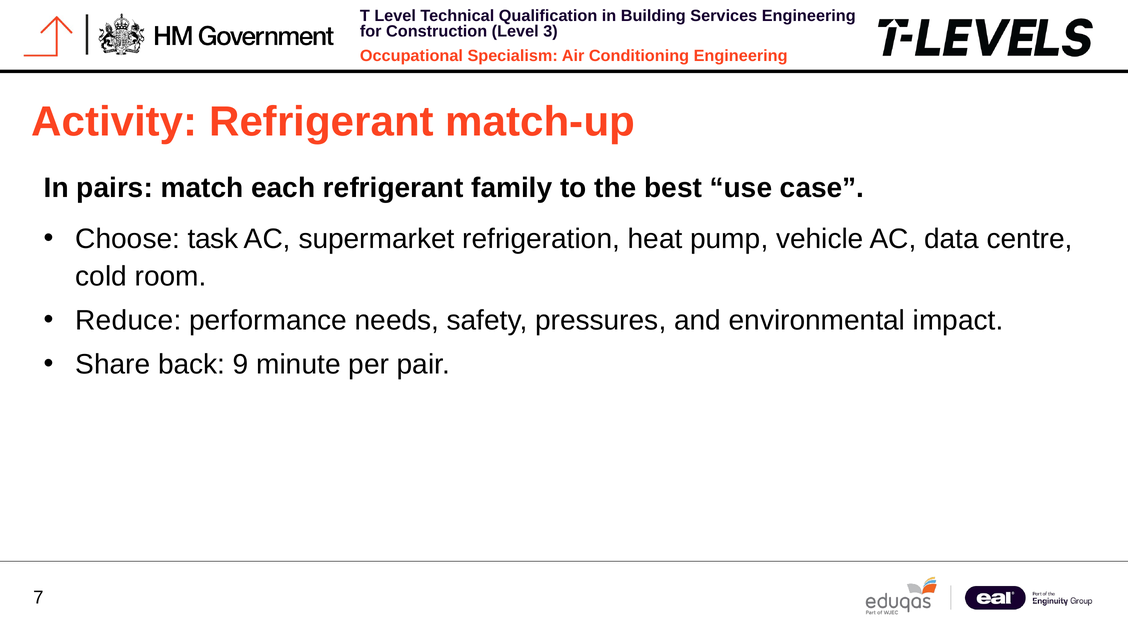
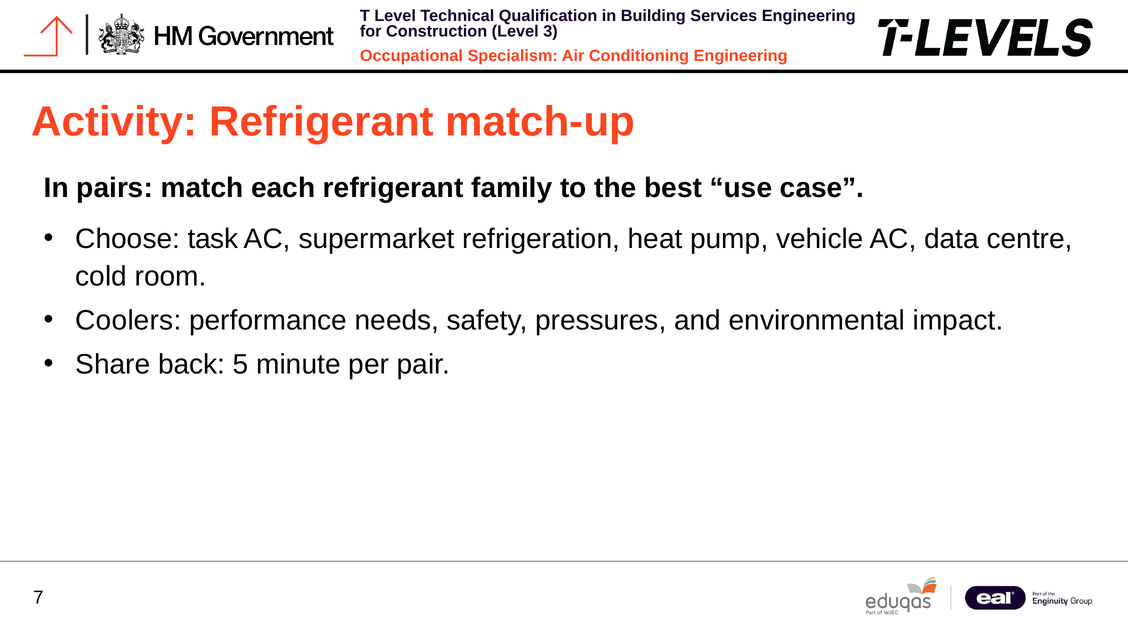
Reduce: Reduce -> Coolers (128, 320)
9: 9 -> 5 (241, 364)
